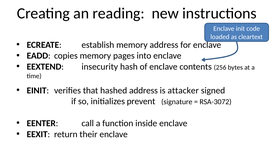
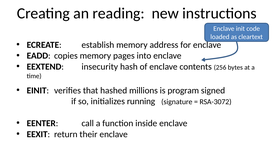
hashed address: address -> millions (143, 90)
attacker: attacker -> program (183, 90)
prevent: prevent -> running (141, 101)
